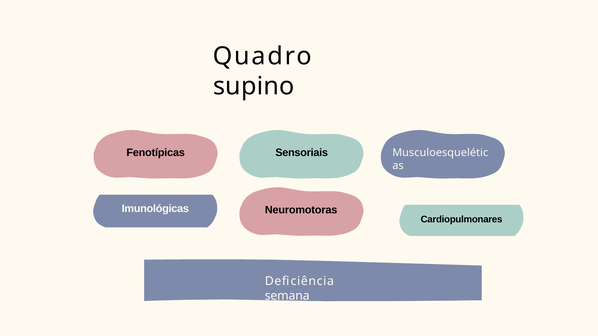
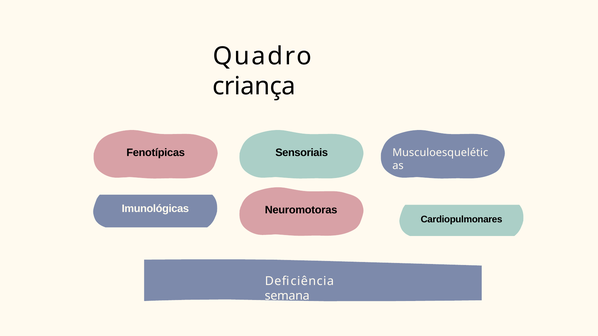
supino: supino -> criança (254, 86)
